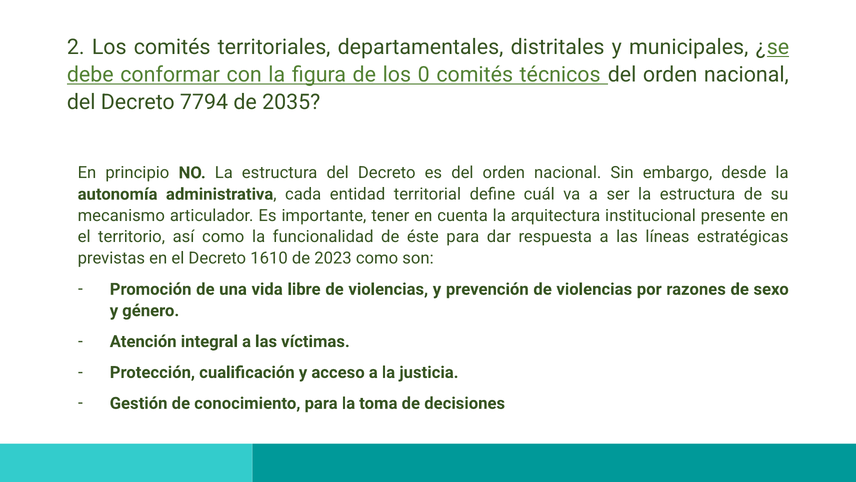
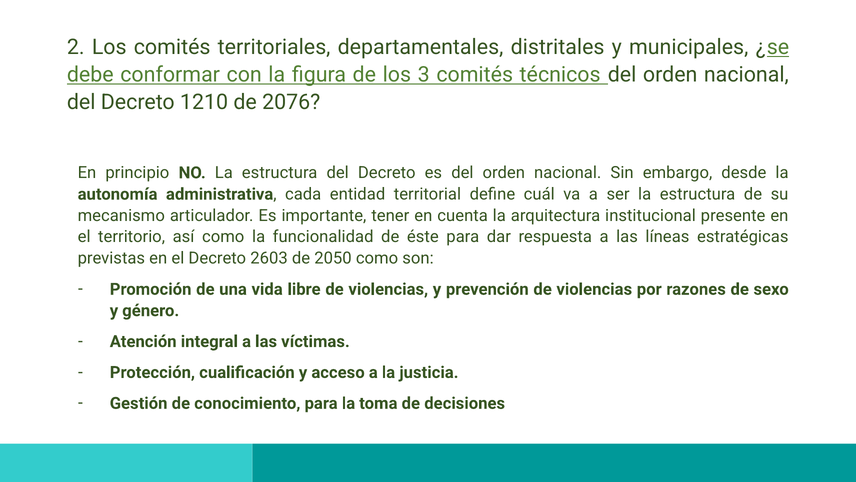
0: 0 -> 3 (424, 75)
7794: 7794 -> 1210 (204, 102)
2035: 2035 -> 2076 (291, 102)
1610: 1610 -> 2603 (269, 258)
2023: 2023 -> 2050 (333, 258)
